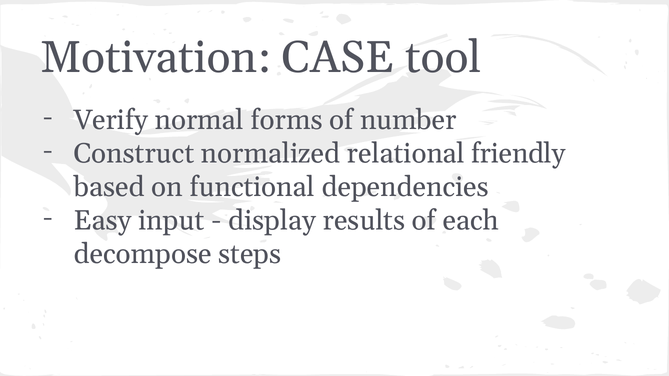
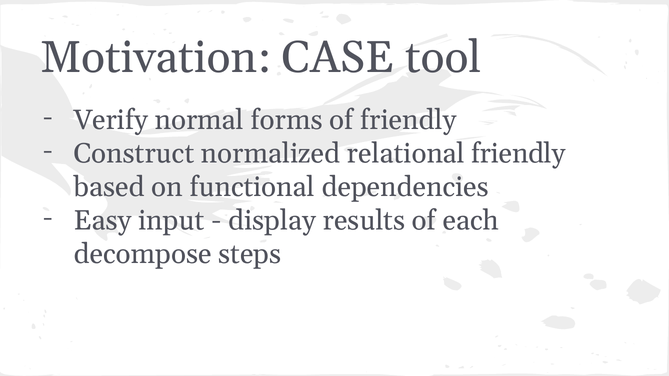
of number: number -> friendly (408, 120)
